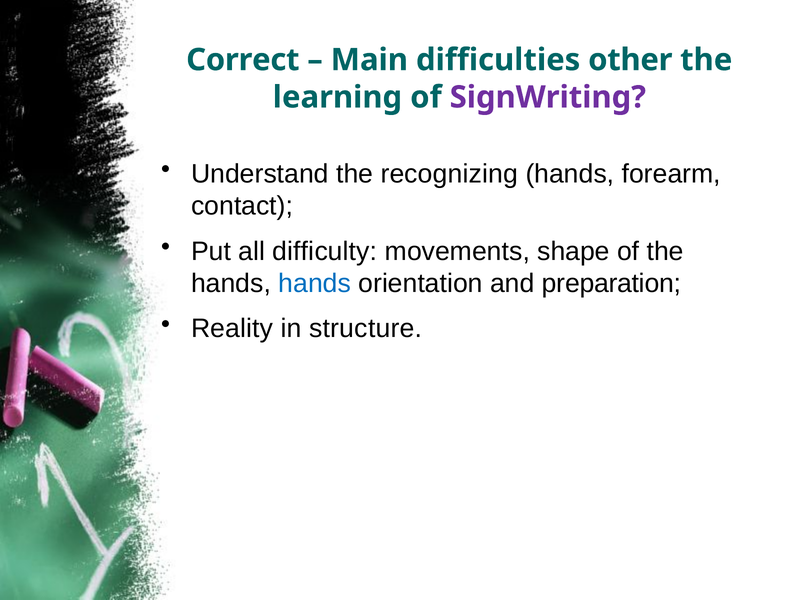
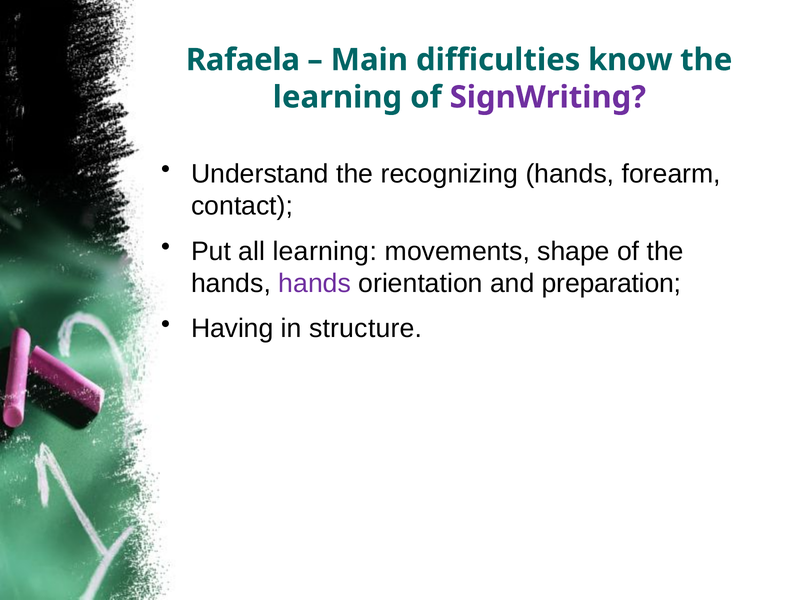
Correct: Correct -> Rafaela (243, 60)
other: other -> know (630, 60)
all difficulty: difficulty -> learning (325, 251)
hands colour: blue -> purple (315, 283)
Reality: Reality -> Having (232, 328)
